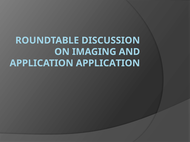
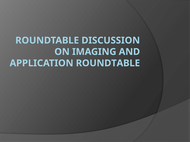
APPLICATION APPLICATION: APPLICATION -> ROUNDTABLE (108, 63)
